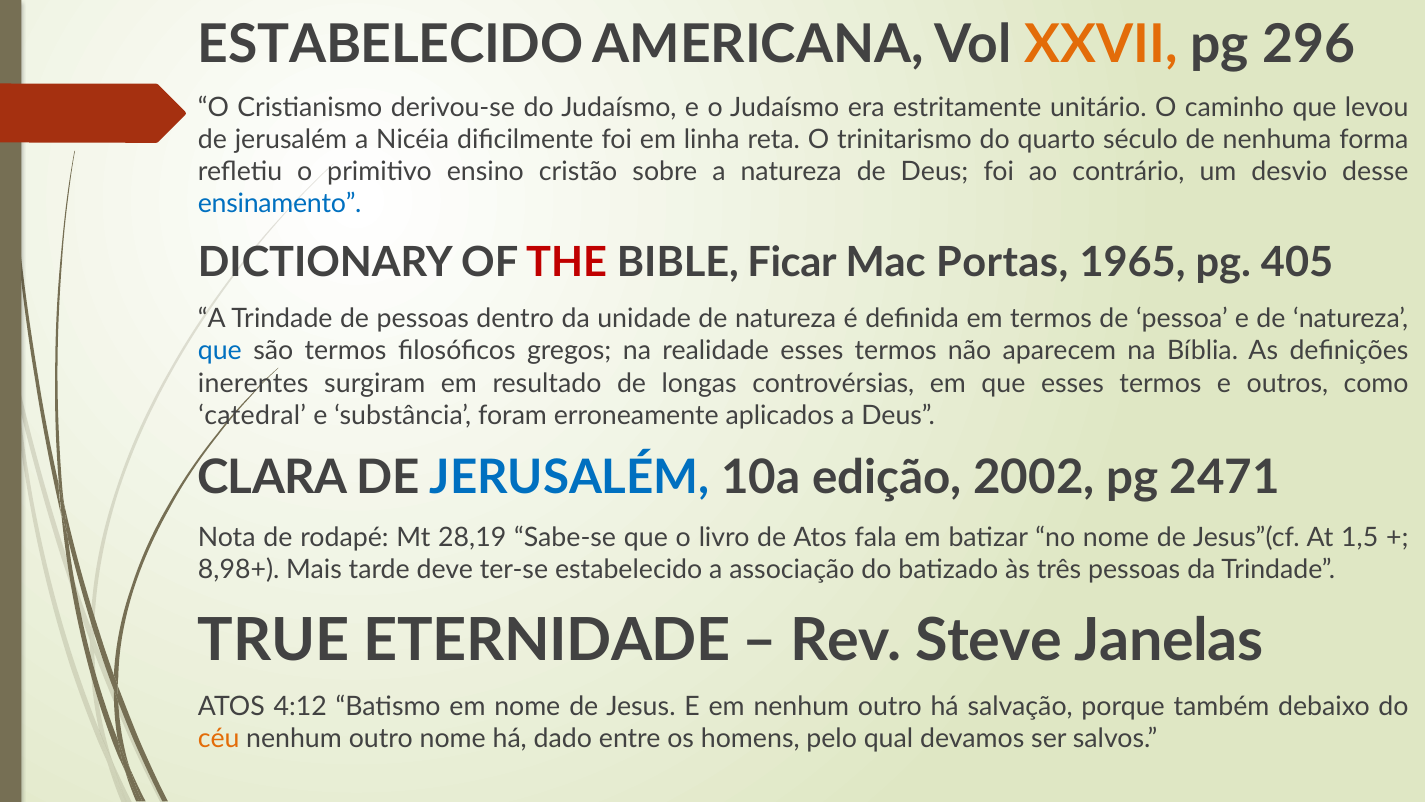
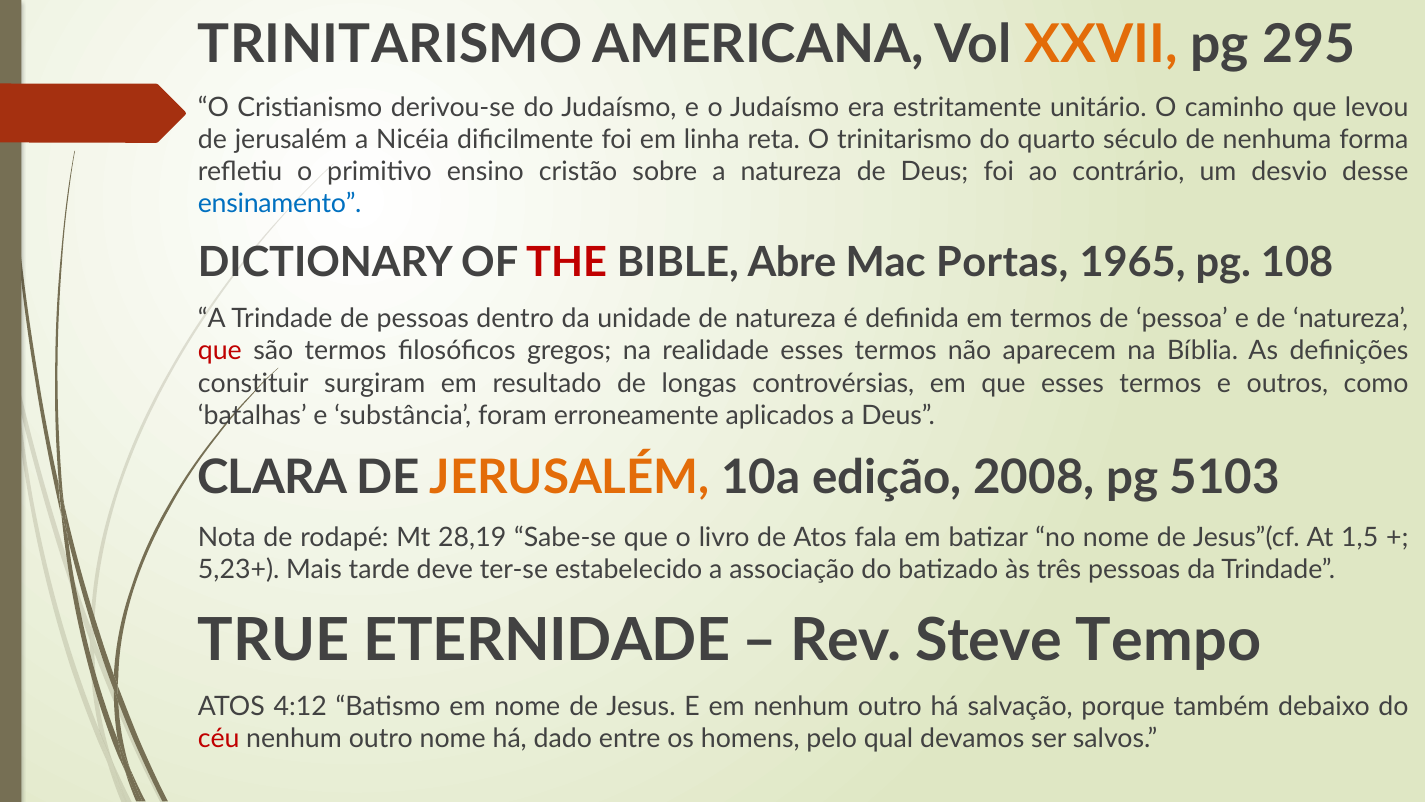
ESTABELECIDO: ESTABELECIDO -> TRINITARISMO (390, 44)
296: 296 -> 295 (1309, 44)
Ficar: Ficar -> Abre (792, 262)
405: 405 -> 108 (1297, 262)
que colour: blue -> red (220, 351)
inerentes: inerentes -> constituir (253, 383)
catedral: catedral -> batalhas (252, 415)
JERUSALÉM colour: blue -> orange (570, 478)
2002: 2002 -> 2008 (1034, 478)
2471: 2471 -> 5103 (1225, 478)
8,98+: 8,98+ -> 5,23+ (239, 570)
Janelas: Janelas -> Tempo (1169, 640)
céu colour: orange -> red (219, 738)
